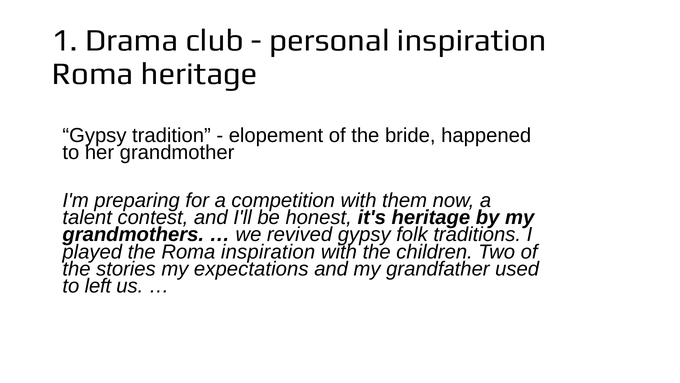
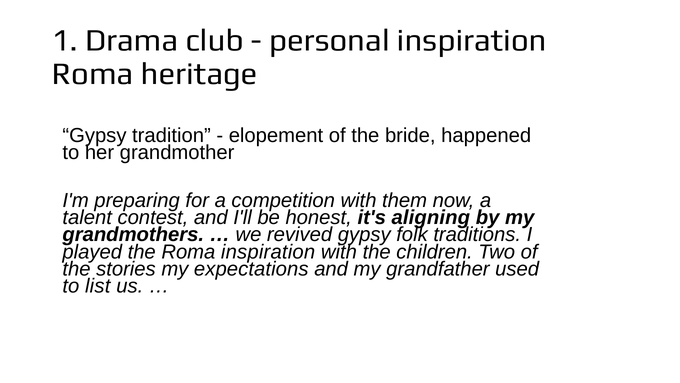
it's heritage: heritage -> aligning (431, 217)
left: left -> list (98, 286)
